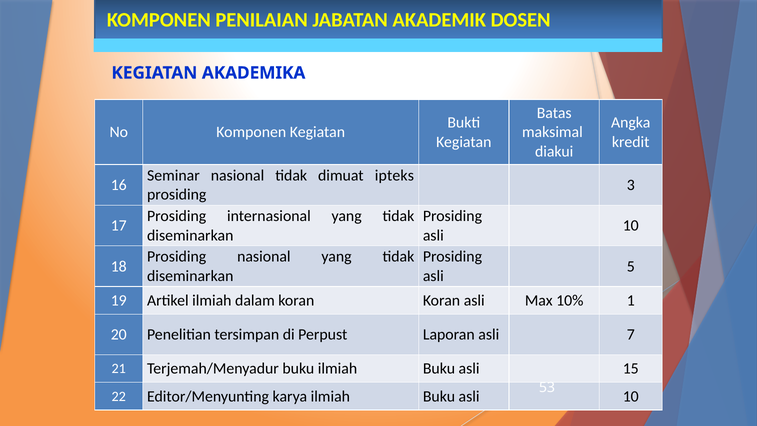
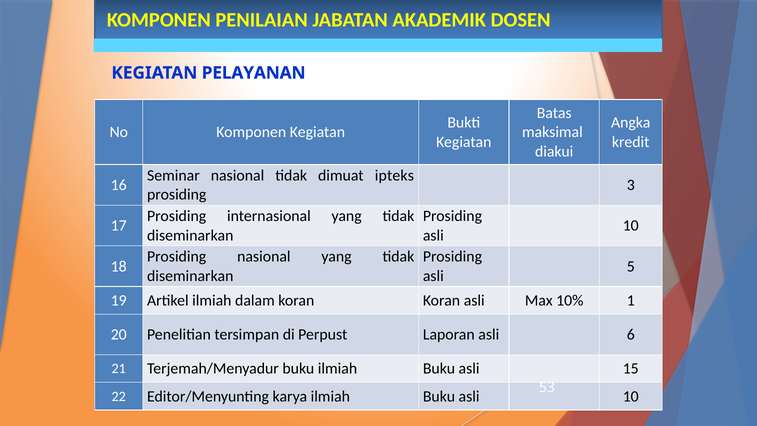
AKADEMIKA: AKADEMIKA -> PELAYANAN (254, 73)
7: 7 -> 6 (631, 334)
